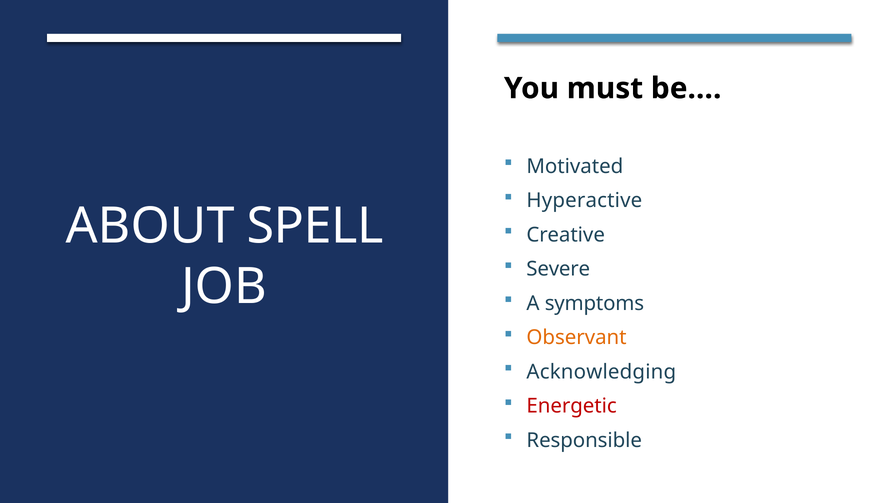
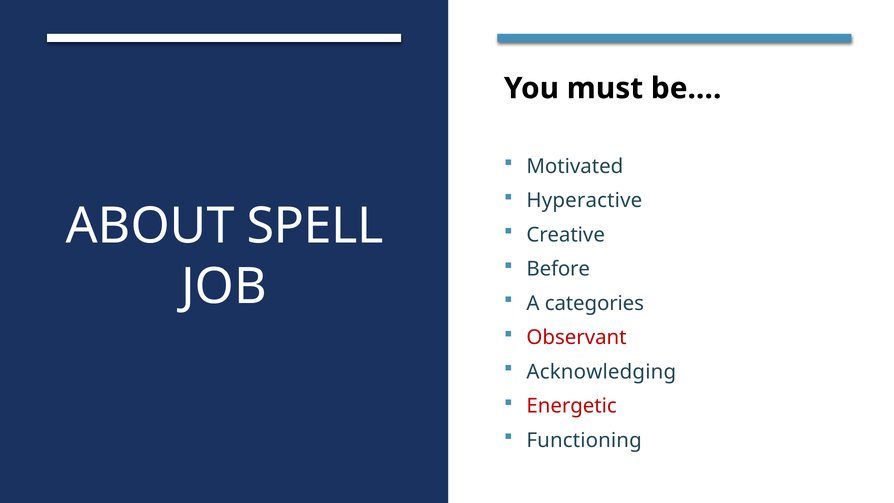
Severe: Severe -> Before (558, 269)
symptoms: symptoms -> categories (594, 303)
Observant colour: orange -> red (577, 338)
Responsible: Responsible -> Functioning (584, 440)
